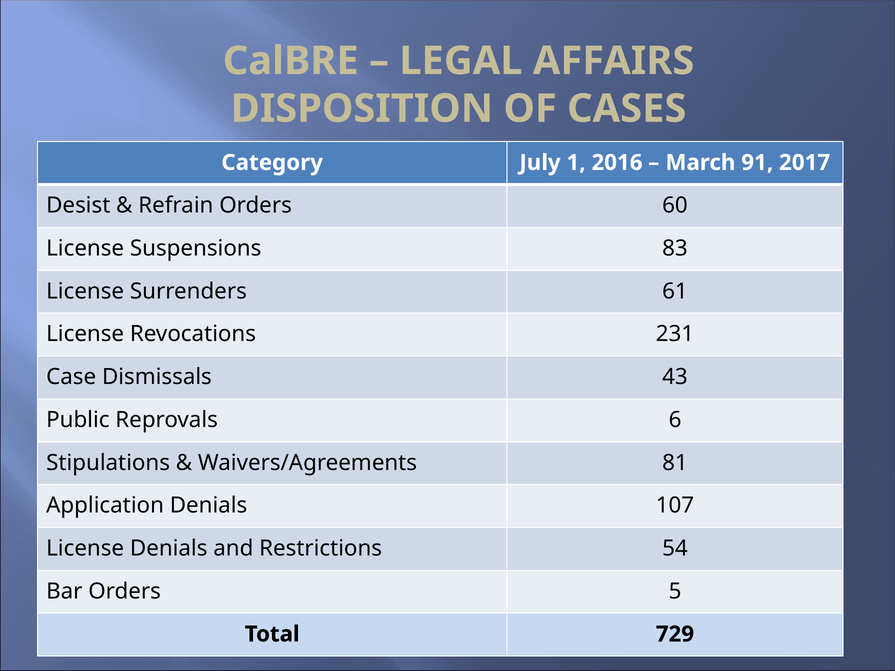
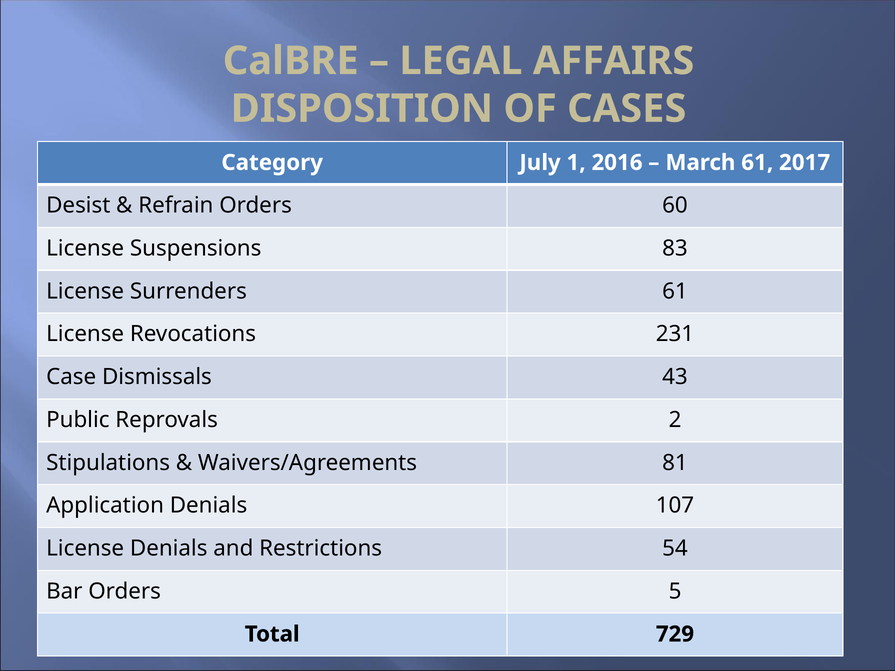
March 91: 91 -> 61 (757, 163)
6: 6 -> 2 (675, 420)
